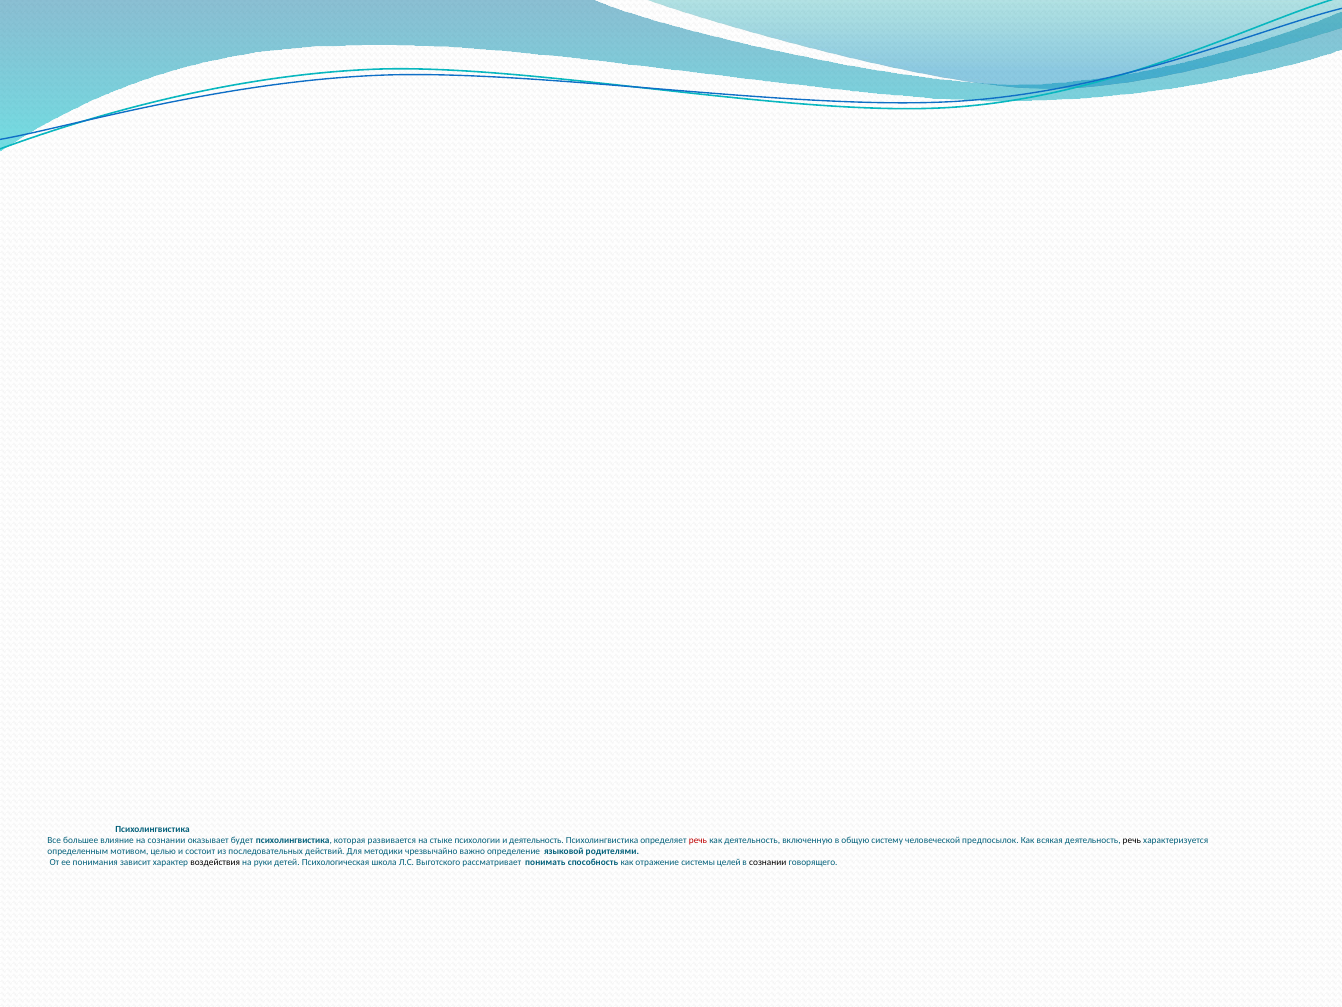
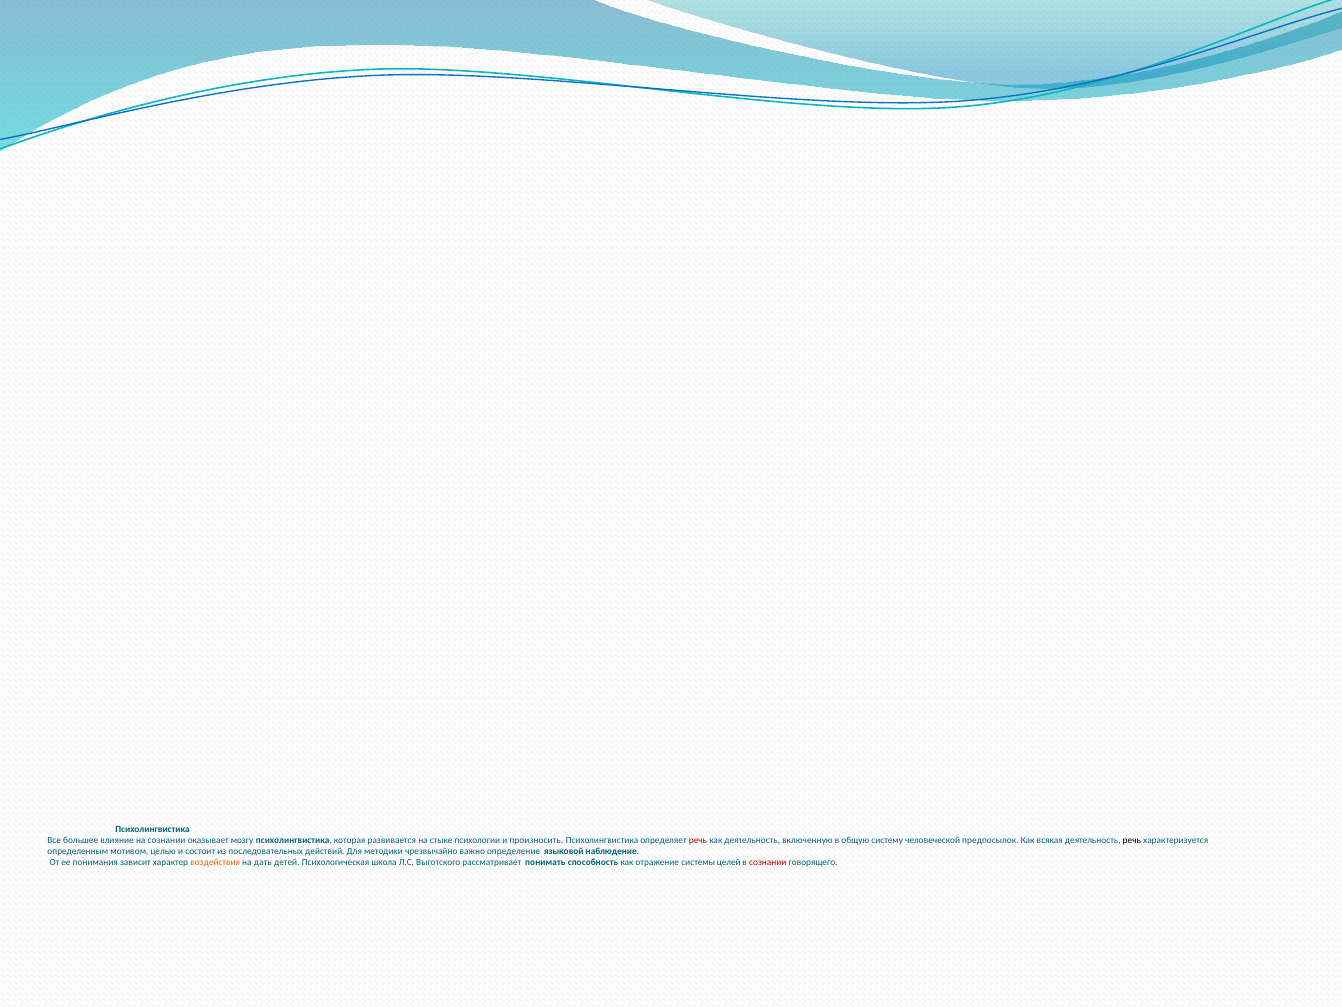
будет: будет -> мозгу (242, 840)
и деятельность: деятельность -> произносить (536, 840)
родителями: родителями -> наблюдение (612, 851)
воздействия colour: black -> orange (215, 862)
руки: руки -> дать (263, 862)
сознании colour: black -> red (768, 862)
